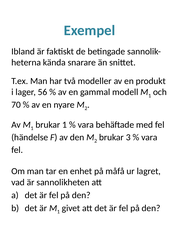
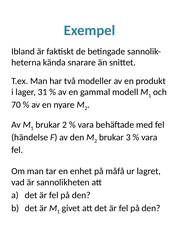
56: 56 -> 31 (43, 92)
brukar 1: 1 -> 2 (65, 125)
